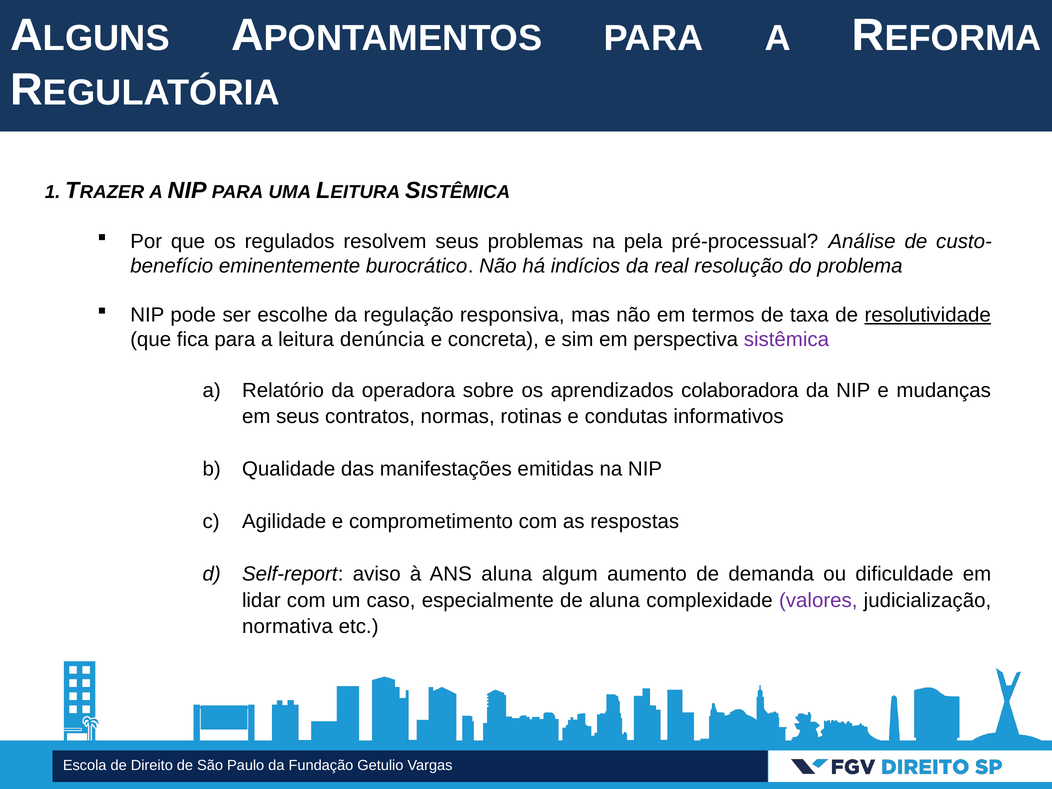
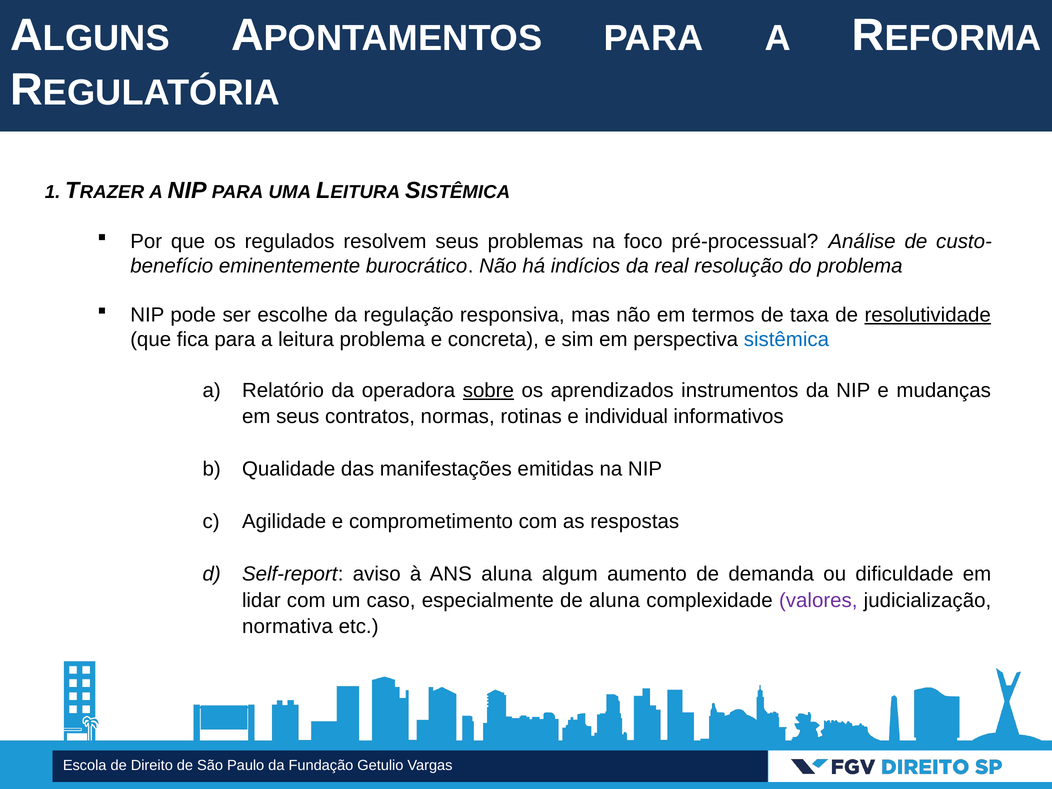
pela: pela -> foco (643, 241)
leitura denúncia: denúncia -> problema (382, 340)
sistêmica colour: purple -> blue (786, 340)
sobre underline: none -> present (488, 390)
colaboradora: colaboradora -> instrumentos (740, 390)
condutas: condutas -> individual (626, 417)
